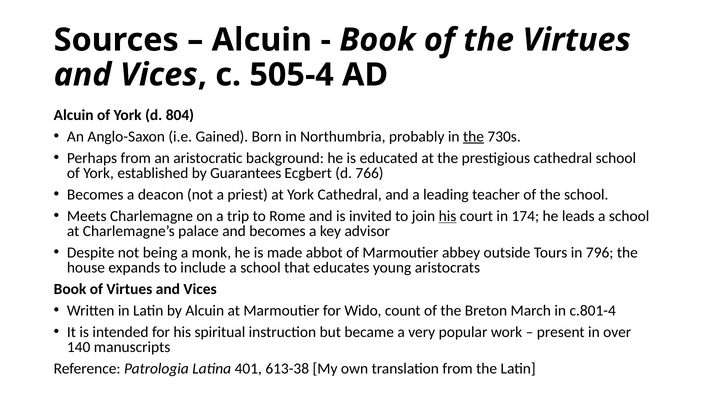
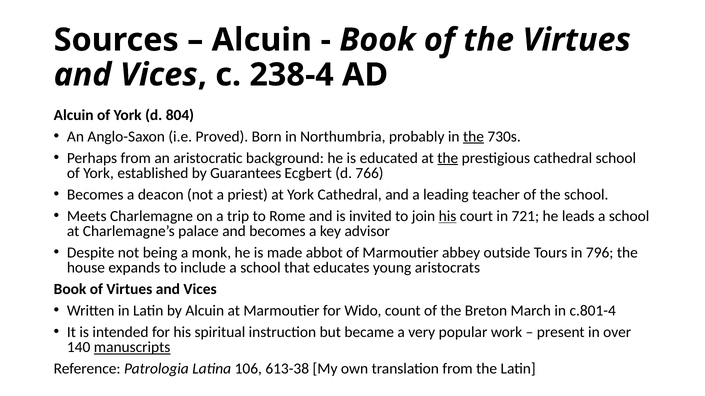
505-4: 505-4 -> 238-4 (292, 75)
Gained: Gained -> Proved (222, 137)
the underline: none -> present (448, 158)
174: 174 -> 721 (525, 216)
manuscripts underline: none -> present (132, 348)
401: 401 -> 106 (248, 369)
